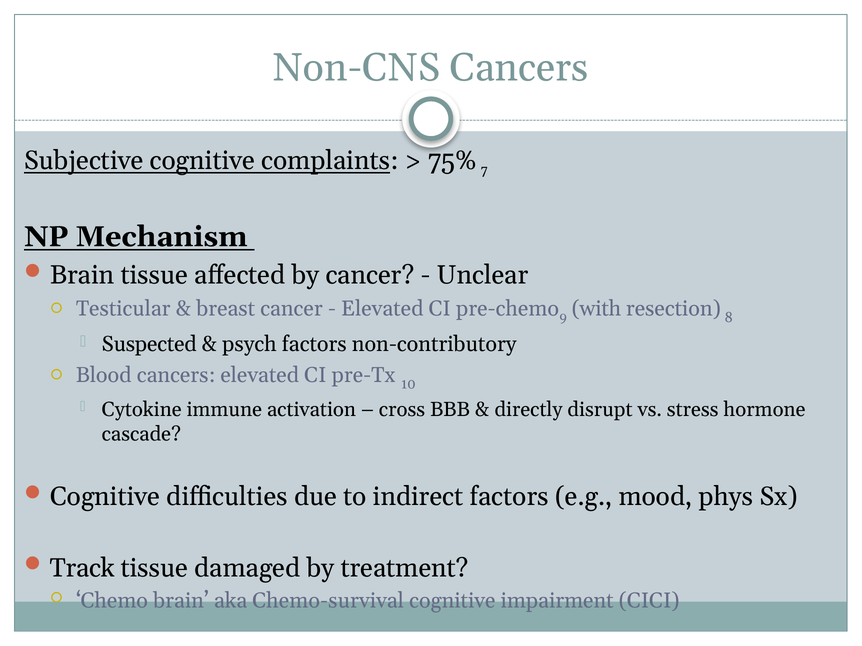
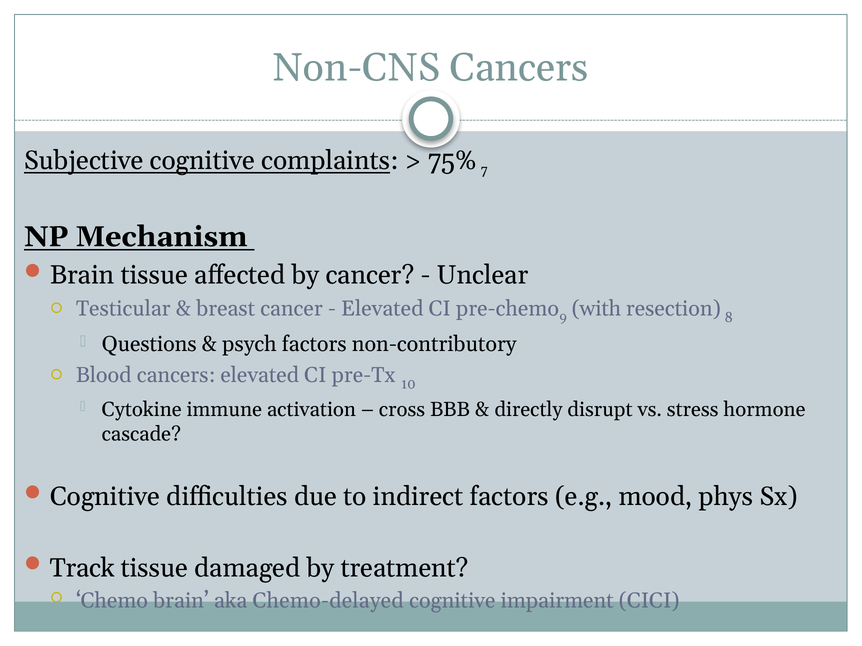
Suspected: Suspected -> Questions (149, 344)
Chemo-survival: Chemo-survival -> Chemo-delayed (328, 601)
